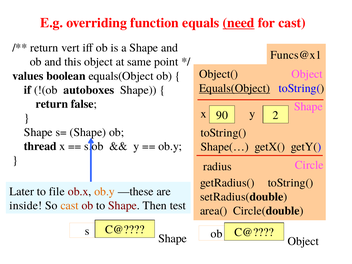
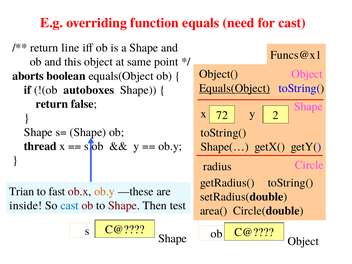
need underline: present -> none (239, 23)
vert: vert -> line (70, 48)
values: values -> aborts (28, 76)
90: 90 -> 72 (222, 115)
Later: Later -> Trian (22, 191)
file: file -> fast (57, 191)
cast colour: orange -> blue (70, 206)
